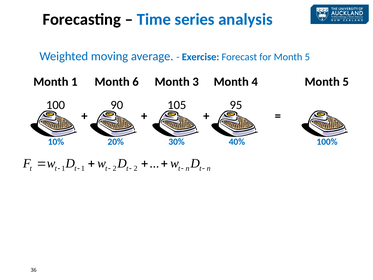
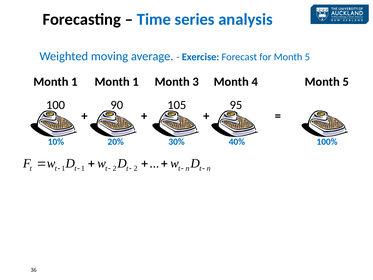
6: 6 -> 1 (136, 82)
